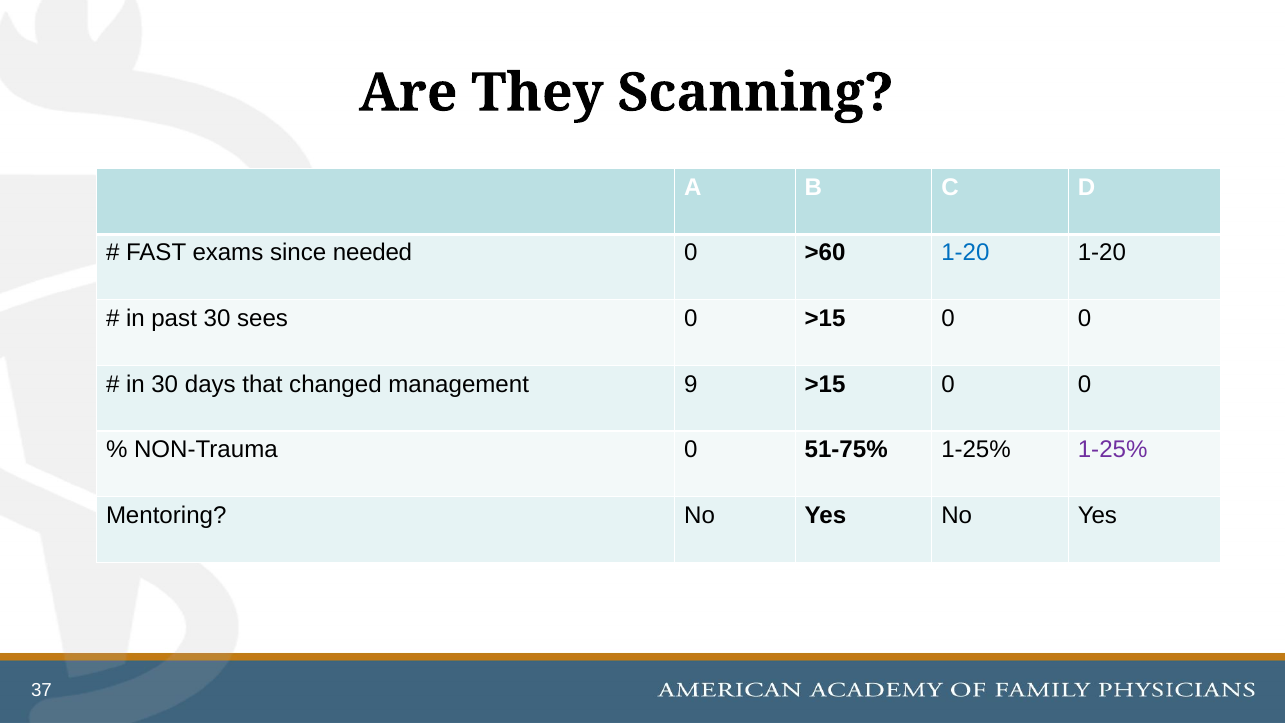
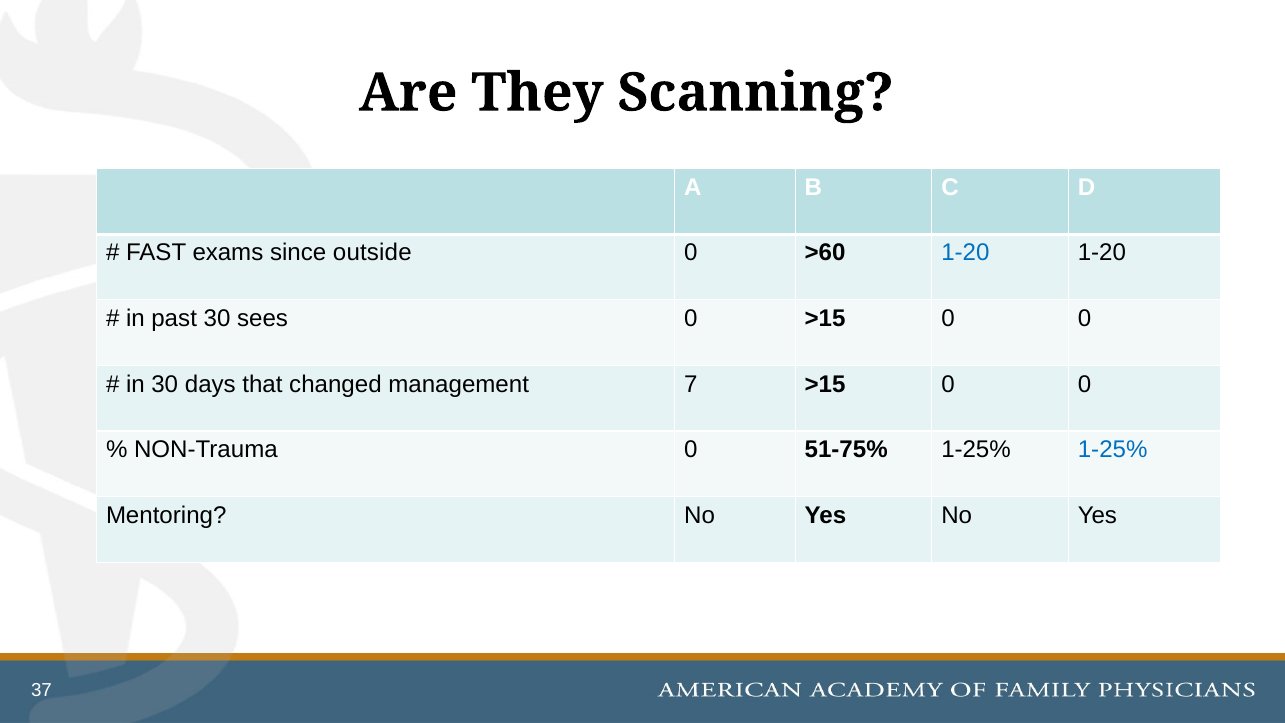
needed: needed -> outside (372, 253)
9: 9 -> 7 (691, 384)
1-25% colour: purple -> blue (1113, 450)
